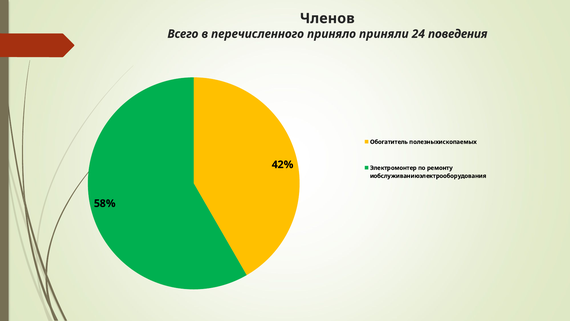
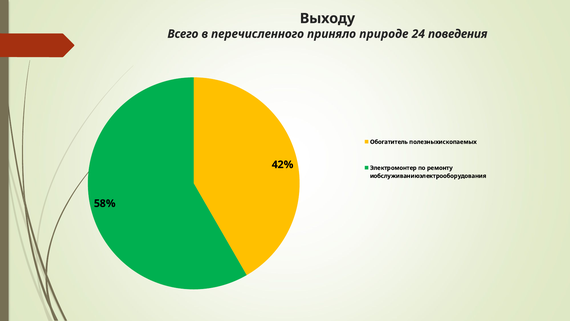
Членов: Членов -> Выходу (327, 18)
приняли: приняли -> природе (384, 34)
